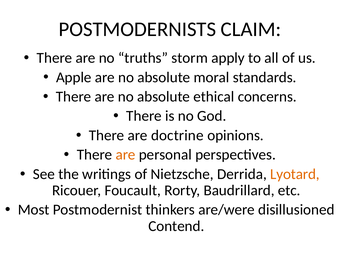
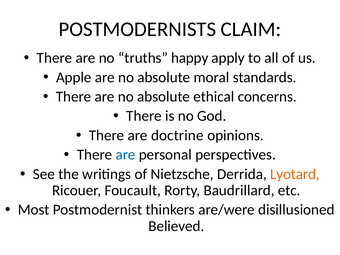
storm: storm -> happy (190, 58)
are colour: orange -> blue (126, 155)
Contend: Contend -> Believed (176, 226)
